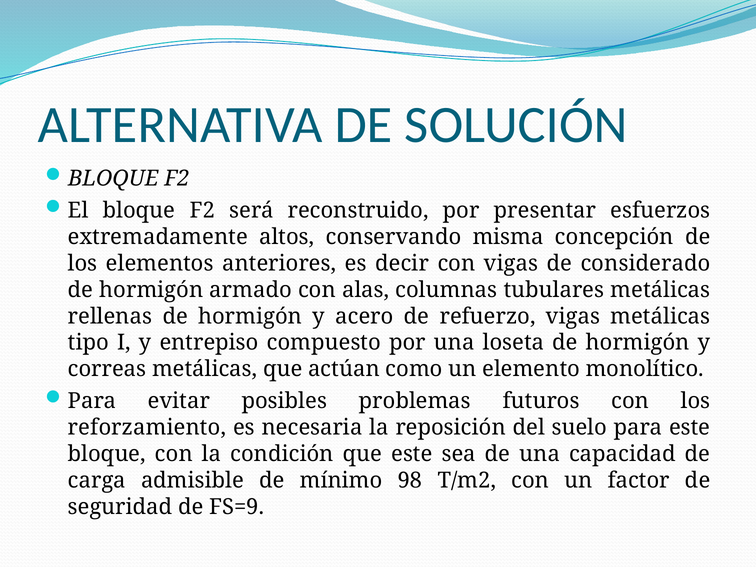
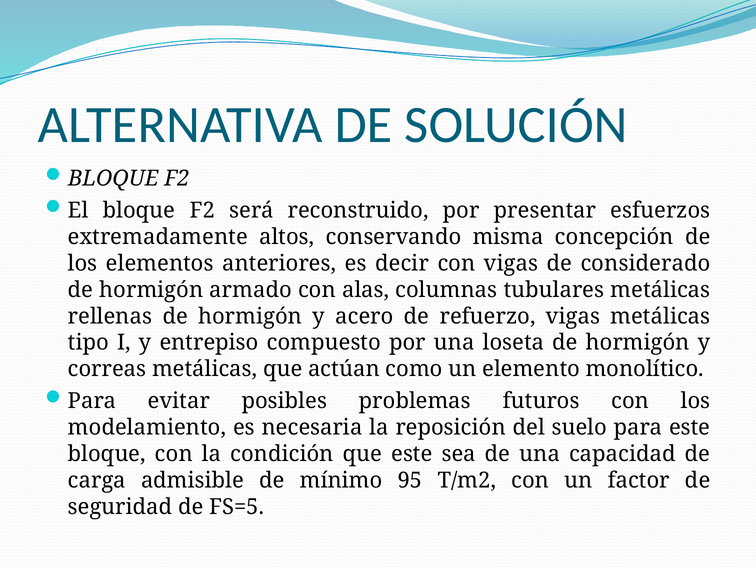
reforzamiento: reforzamiento -> modelamiento (147, 428)
98: 98 -> 95 (410, 480)
FS=9: FS=9 -> FS=5 (237, 507)
